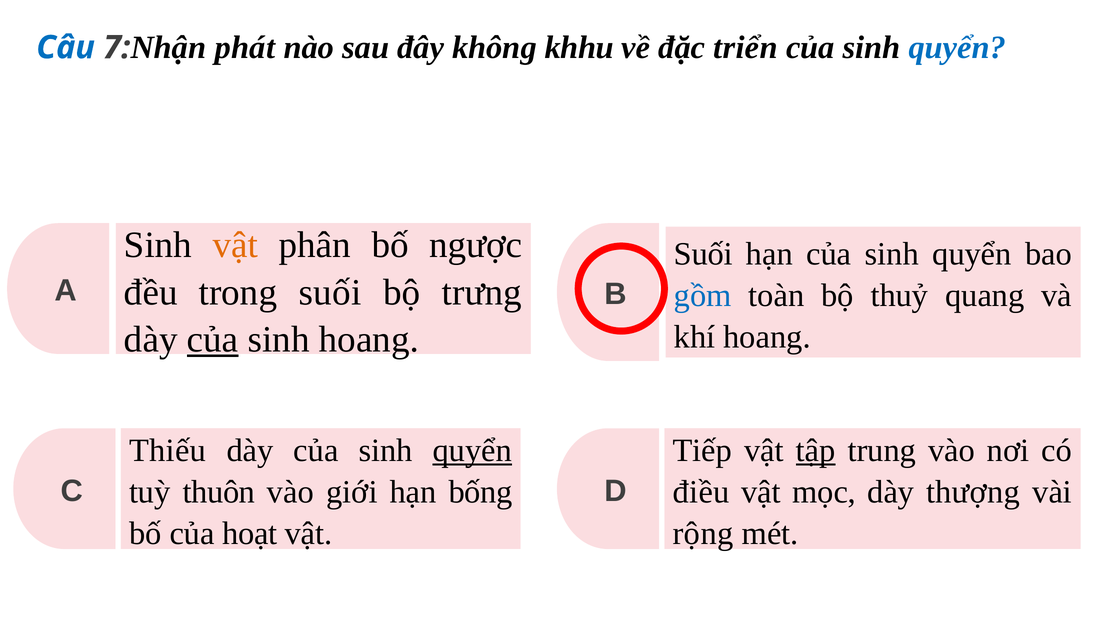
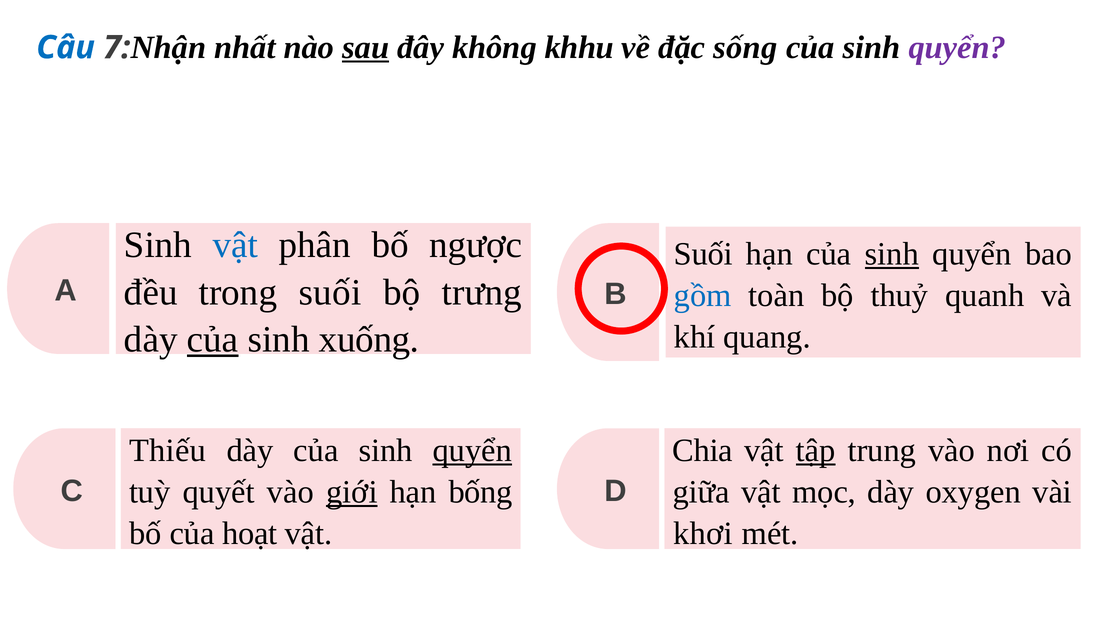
phát: phát -> nhất (245, 47)
sau underline: none -> present (366, 47)
triển: triển -> sống (745, 47)
quyển colour: blue -> purple (957, 47)
vật colour: orange -> blue (235, 245)
sinh underline: none -> present (892, 254)
quang: quang -> quanh (985, 295)
khí hoang: hoang -> quang (767, 337)
sinh hoang: hoang -> xuống (369, 340)
Tiếp: Tiếp -> Chia (703, 450)
thuôn: thuôn -> quyết (219, 492)
giới underline: none -> present (352, 492)
điều: điều -> giữa (701, 492)
thượng: thượng -> oxygen (973, 492)
rộng: rộng -> khơi (703, 533)
